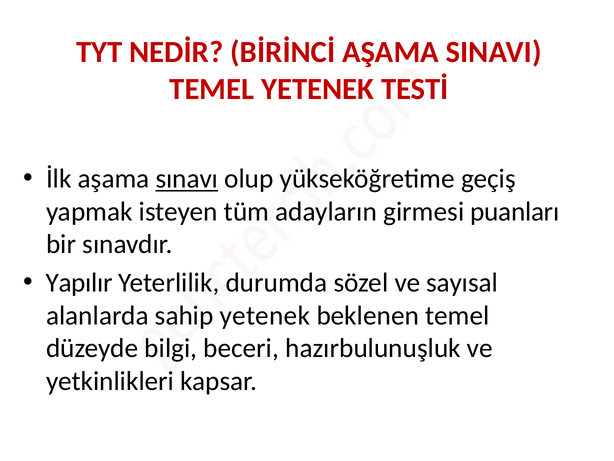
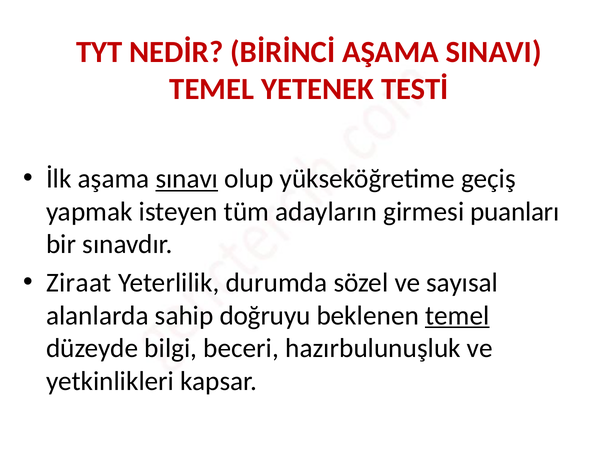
Yapılır: Yapılır -> Ziraat (79, 282)
sahip yetenek: yetenek -> doğruyu (265, 315)
temel underline: none -> present (457, 315)
